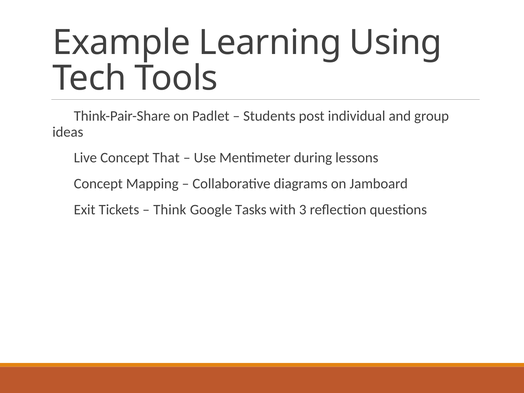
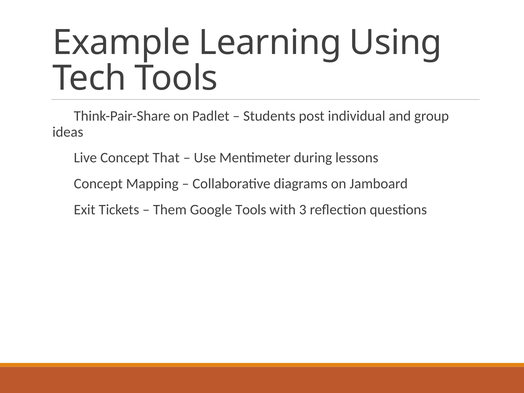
Think: Think -> Them (170, 210)
Google Tasks: Tasks -> Tools (251, 210)
